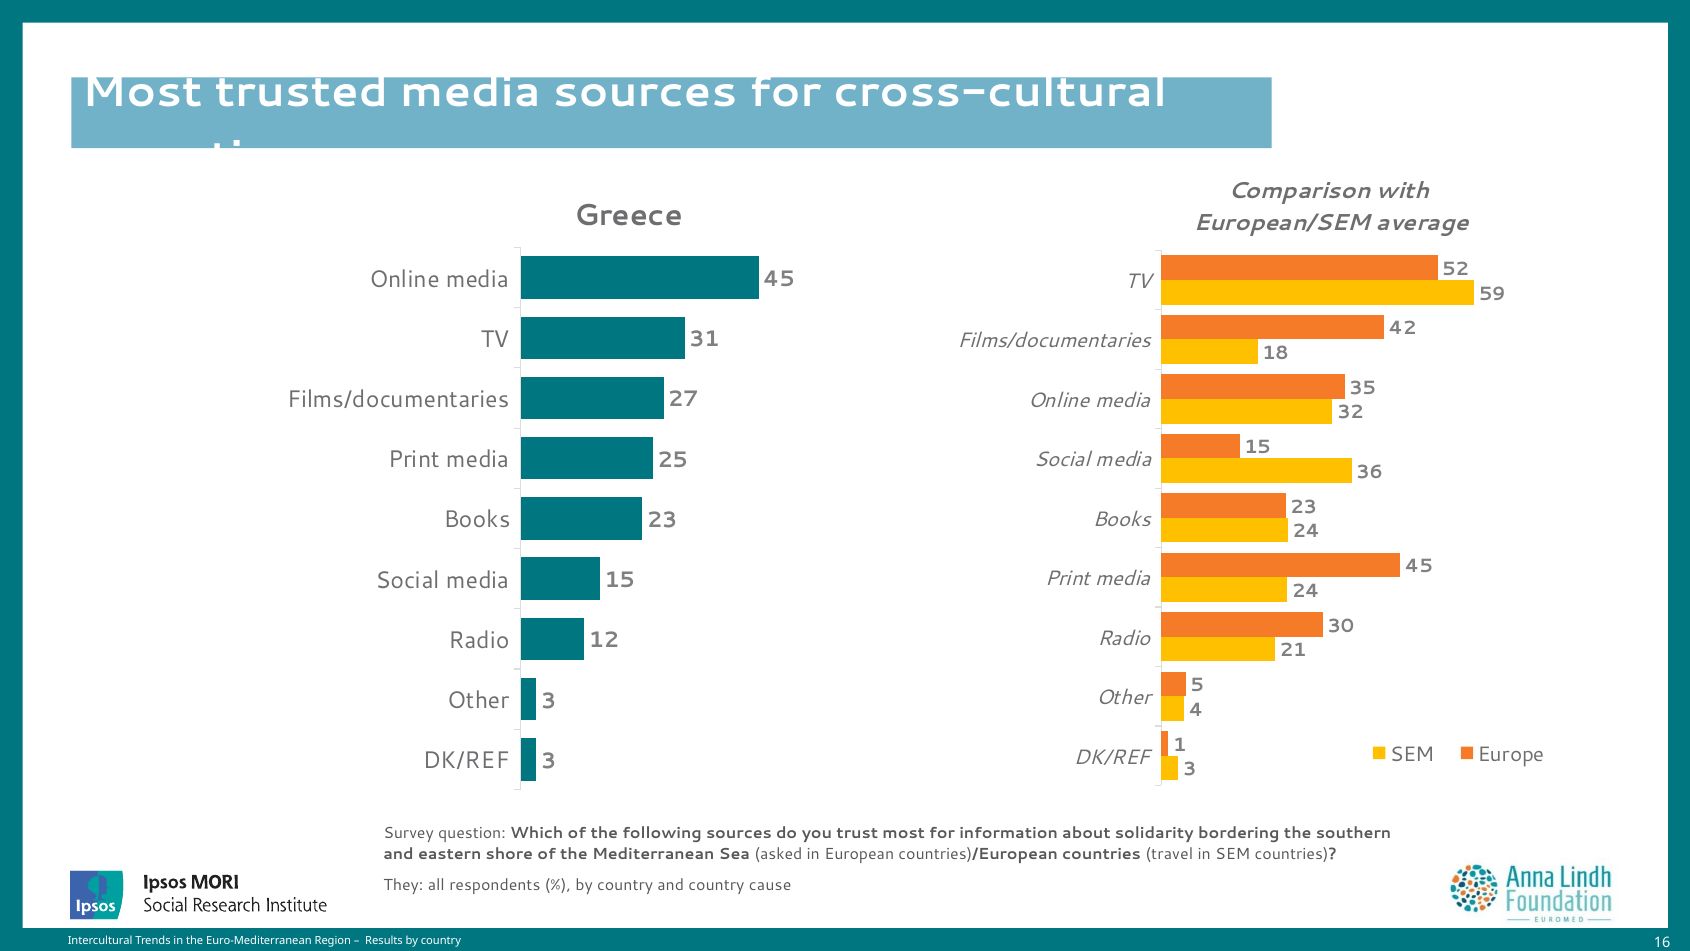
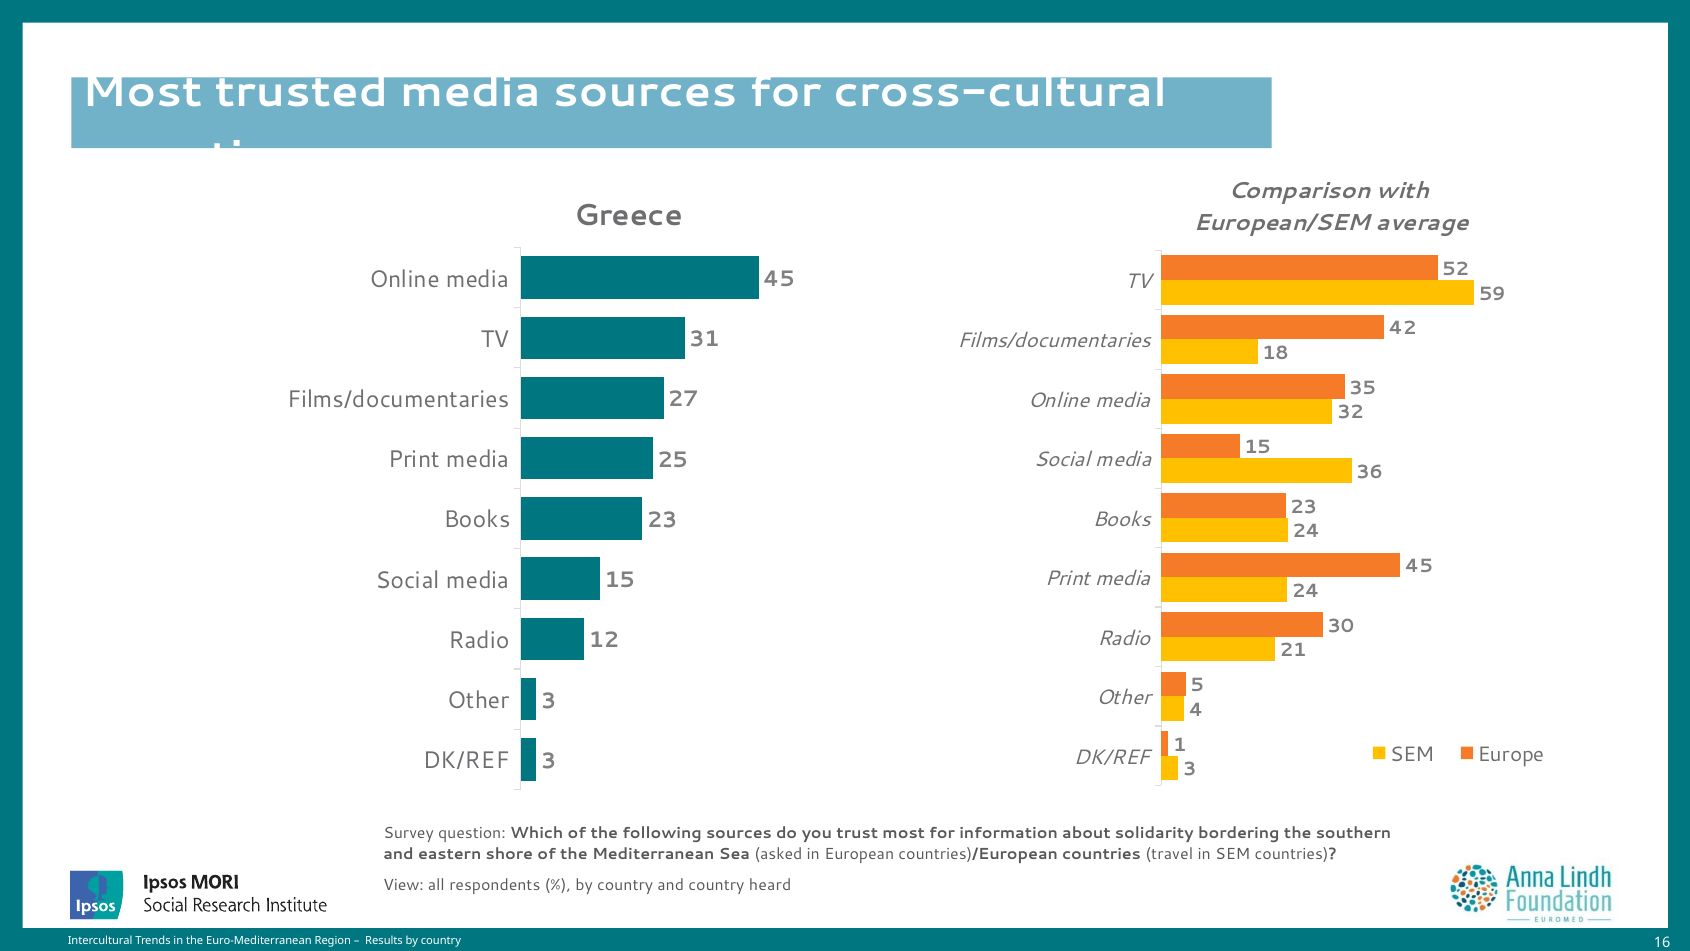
They: They -> View (403, 885)
cause: cause -> heard (770, 885)
